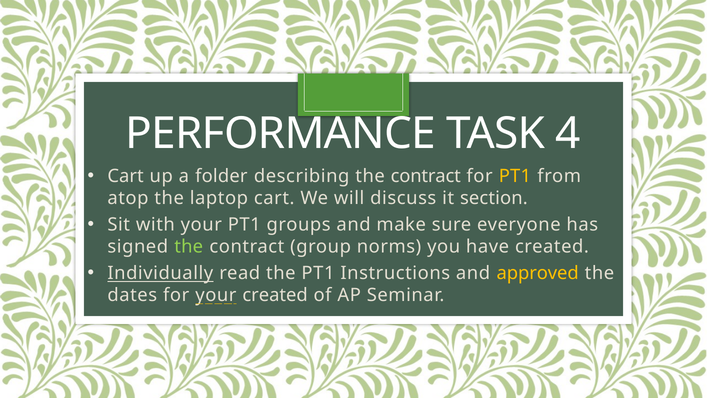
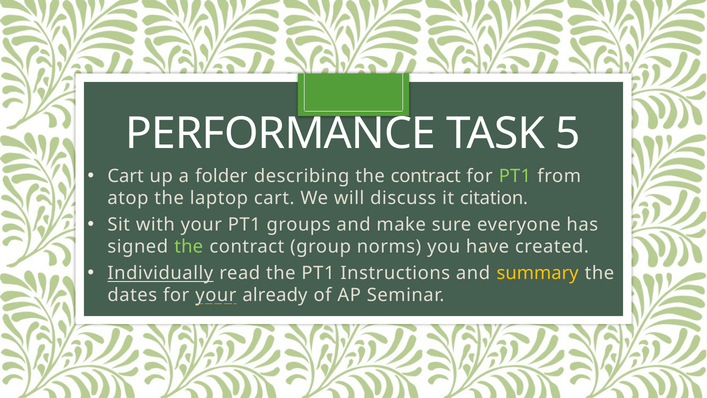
4: 4 -> 5 (568, 134)
PT1 colour: yellow -> light green (515, 176)
section: section -> citation (494, 198)
approved: approved -> summary (538, 273)
your created: created -> already (275, 295)
